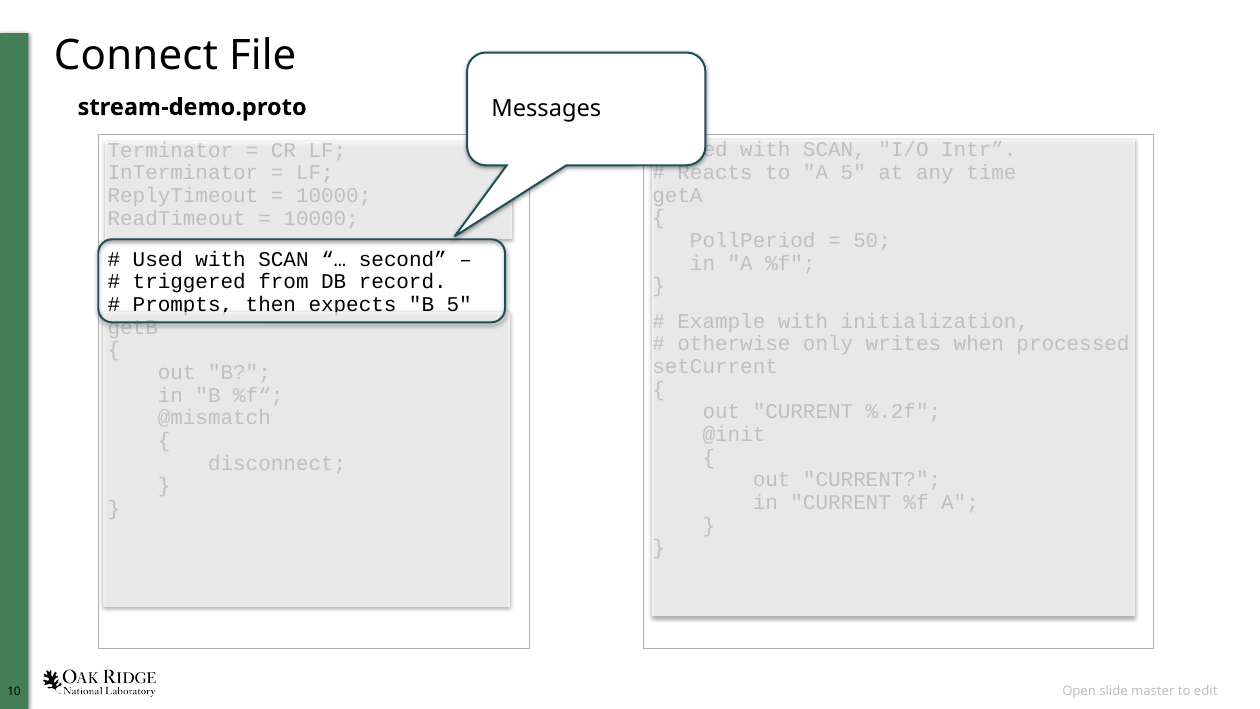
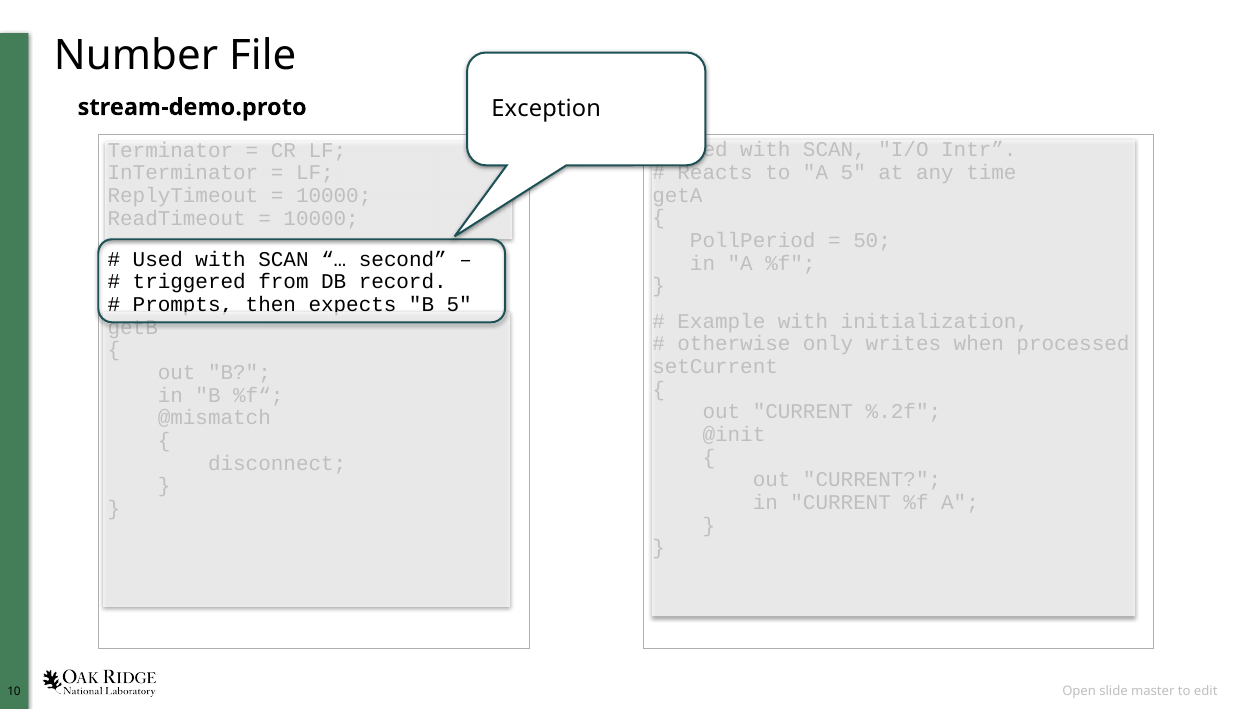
Connect: Connect -> Number (136, 56)
Messages: Messages -> Exception (546, 109)
